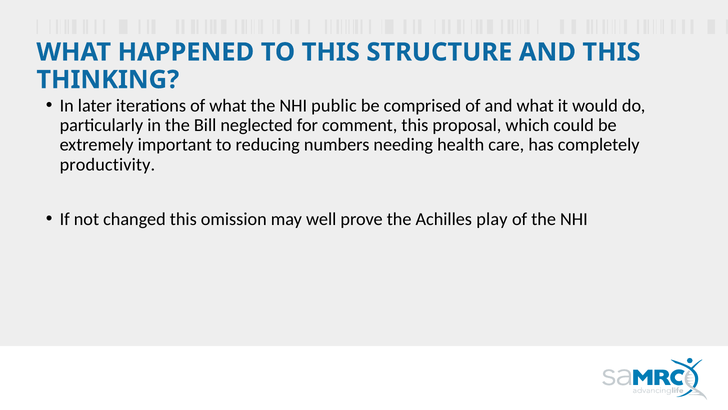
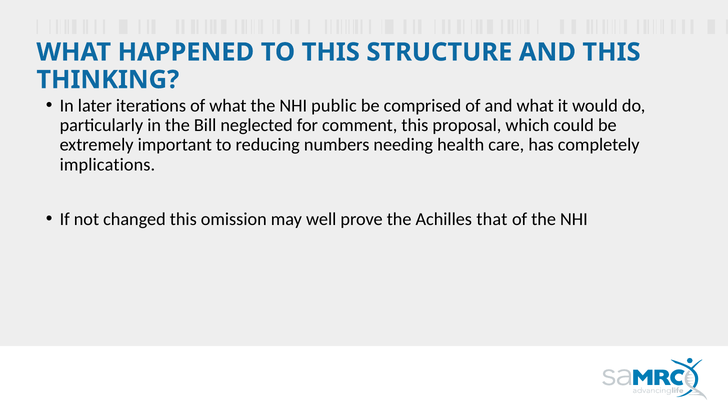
productivity: productivity -> implications (107, 164)
play: play -> that (492, 219)
